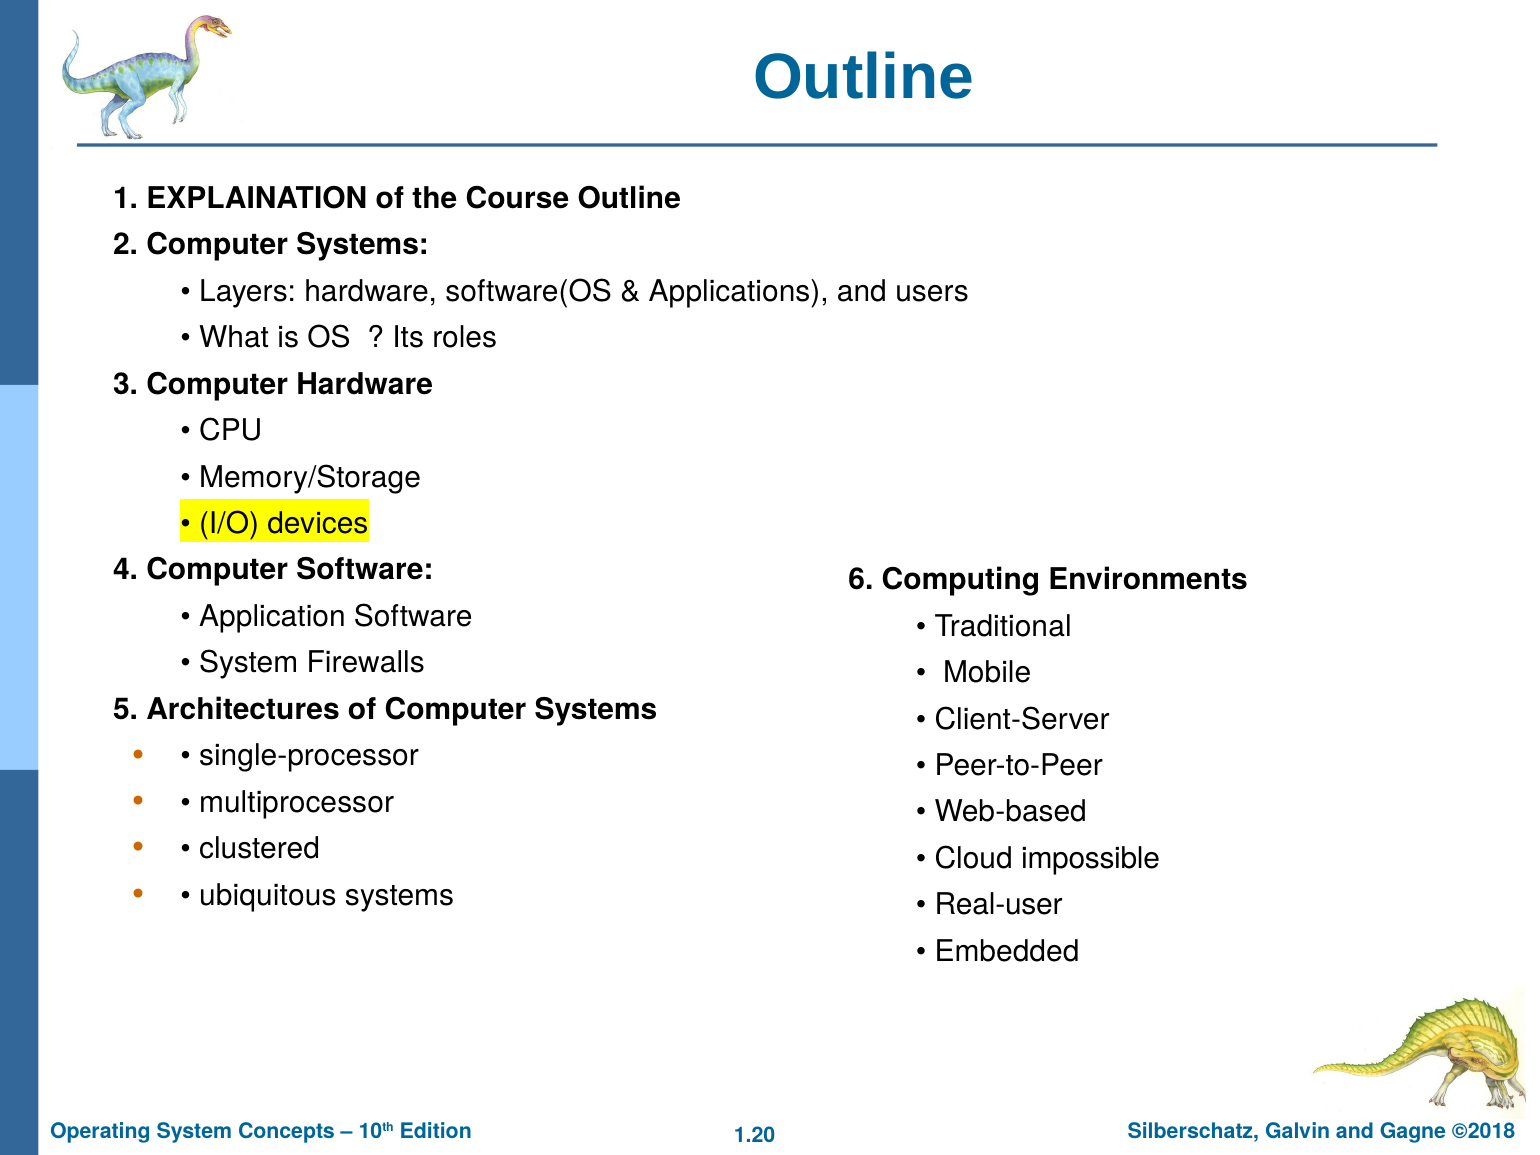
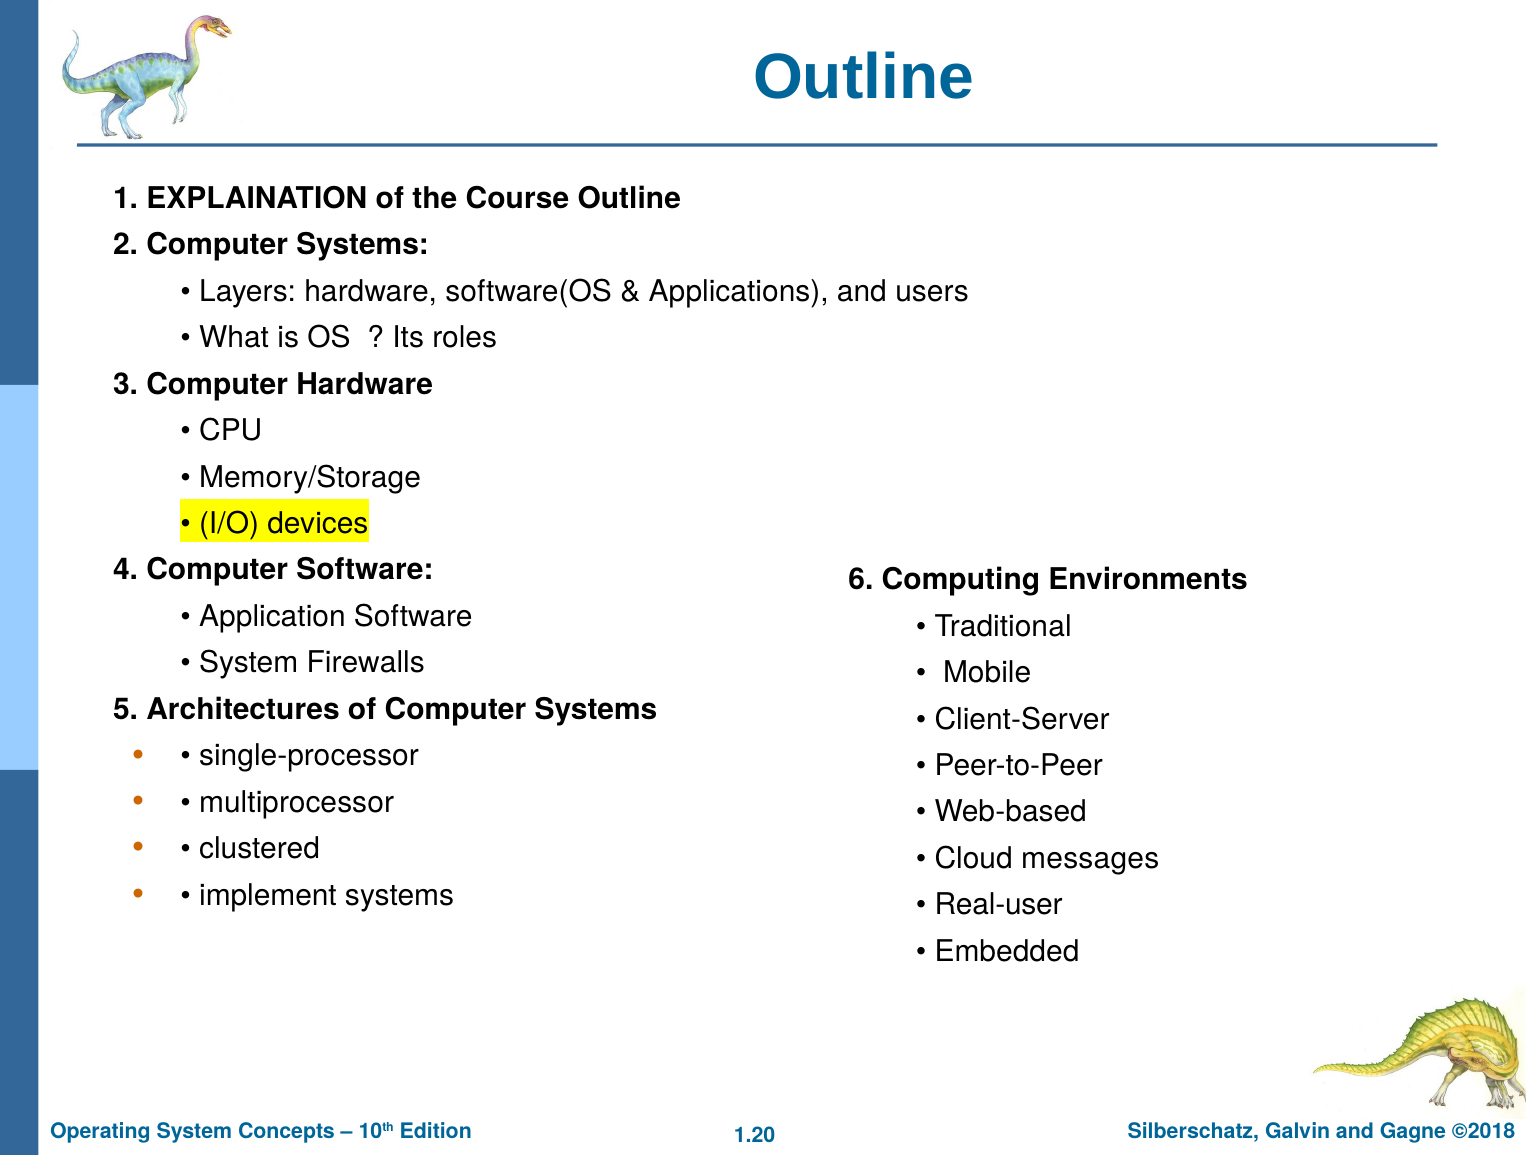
impossible: impossible -> messages (1090, 859)
ubiquitous: ubiquitous -> implement (268, 895)
